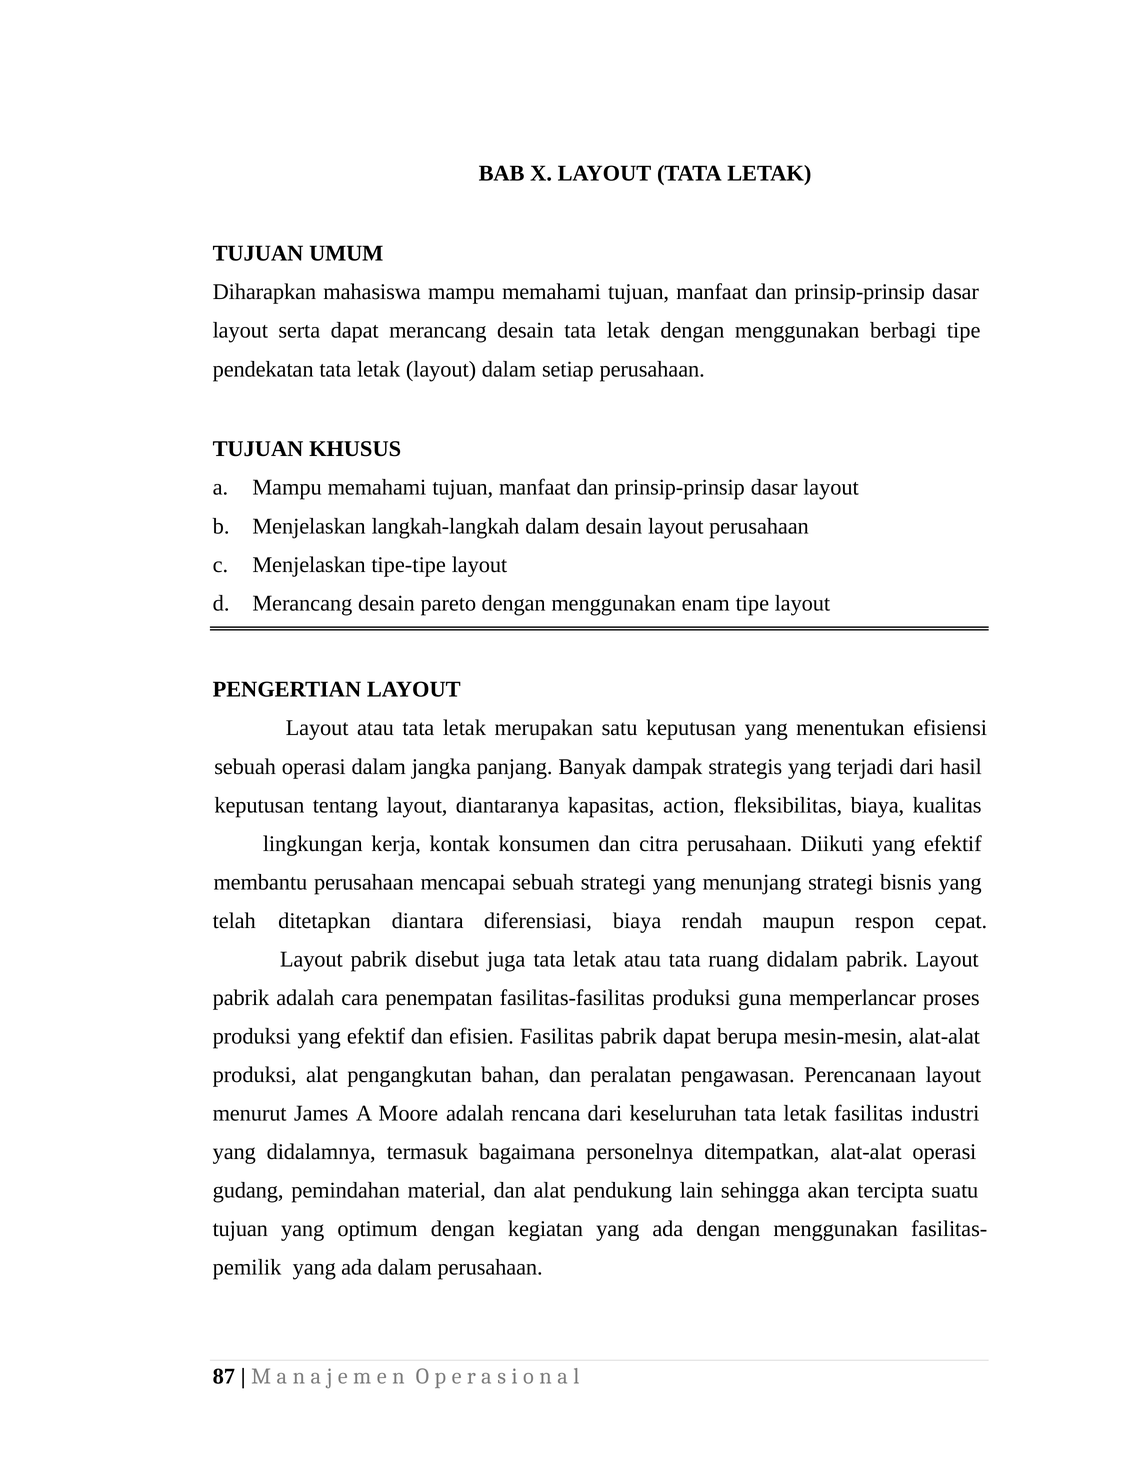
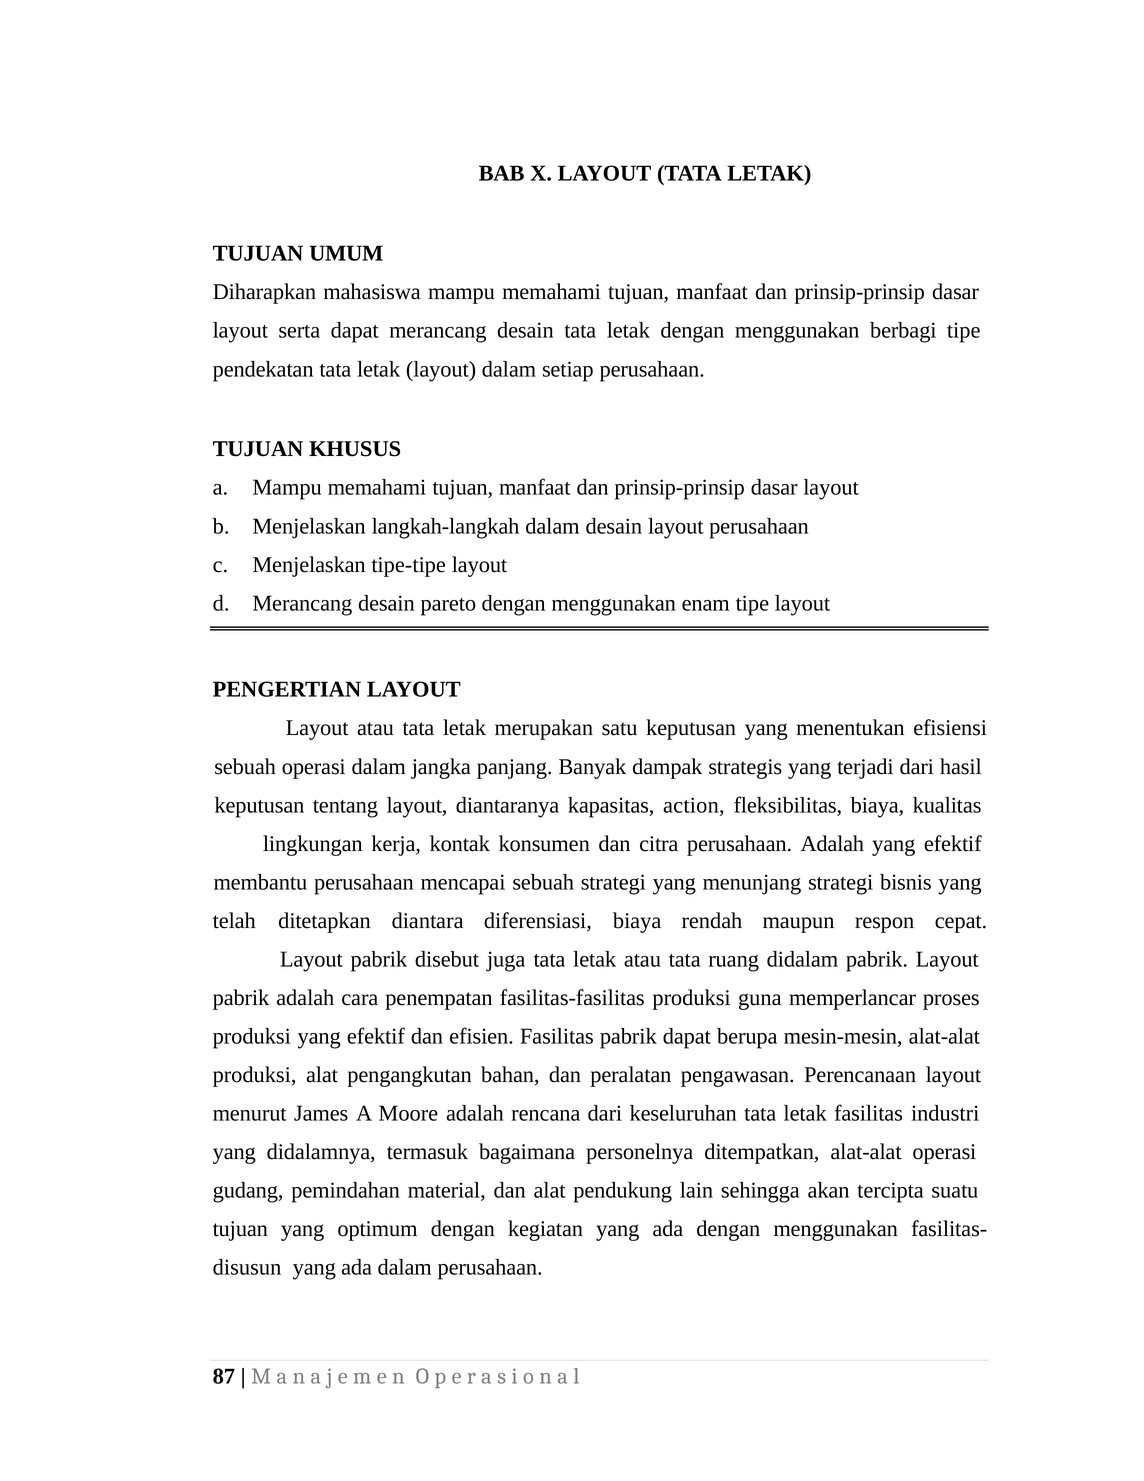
perusahaan Diikuti: Diikuti -> Adalah (832, 843)
pemilik: pemilik -> disusun (247, 1267)
